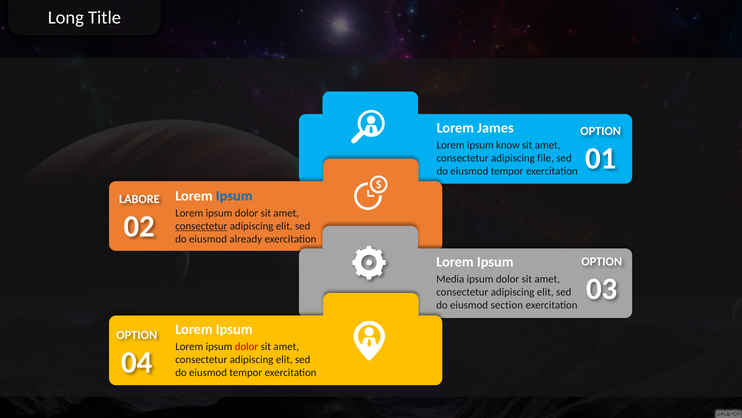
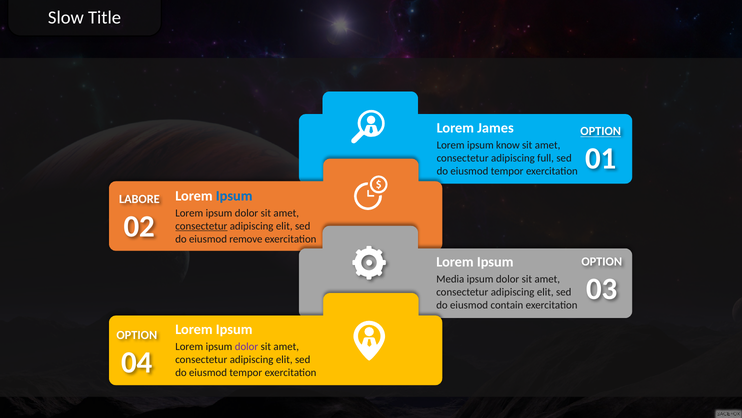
Long: Long -> Slow (66, 18)
OPTION underline: none -> present (601, 131)
file: file -> full (546, 158)
already: already -> remove (246, 239)
section: section -> contain (507, 305)
dolor colour: red -> purple (247, 346)
